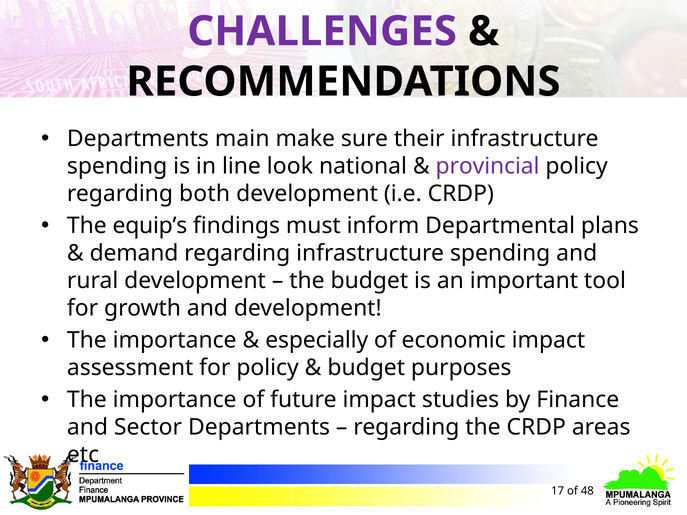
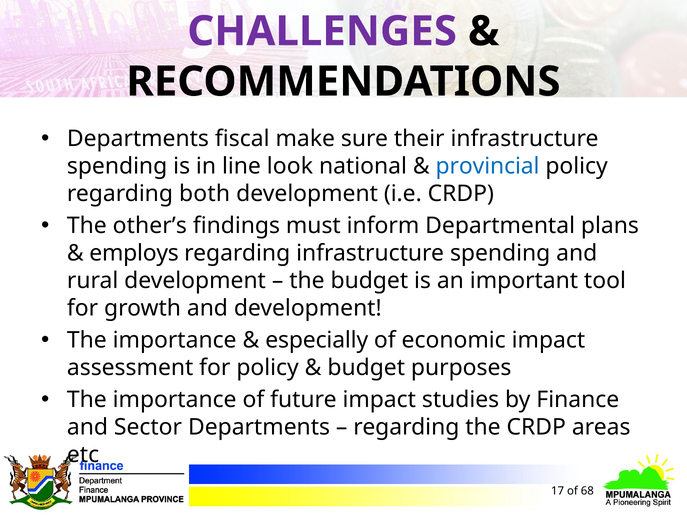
main: main -> fiscal (242, 139)
provincial colour: purple -> blue (488, 166)
equip’s: equip’s -> other’s (150, 226)
demand: demand -> employs (134, 254)
48: 48 -> 68 (587, 491)
